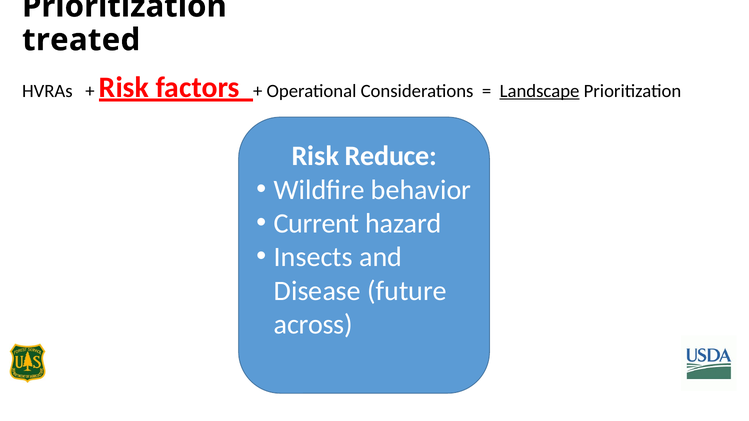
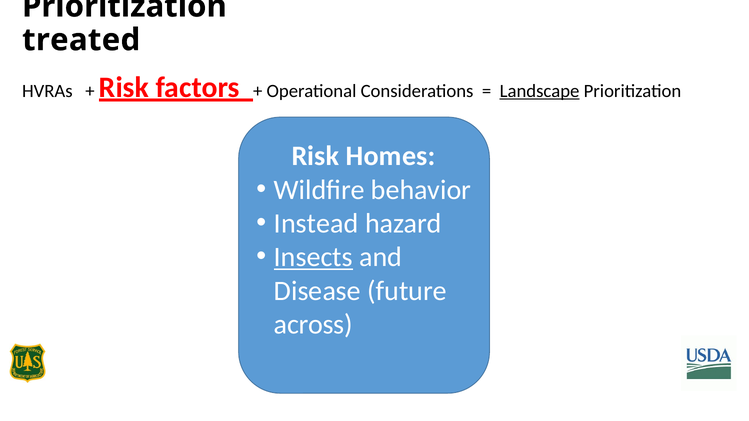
Reduce: Reduce -> Homes (391, 156)
Current: Current -> Instead (316, 224)
Insects underline: none -> present (313, 257)
